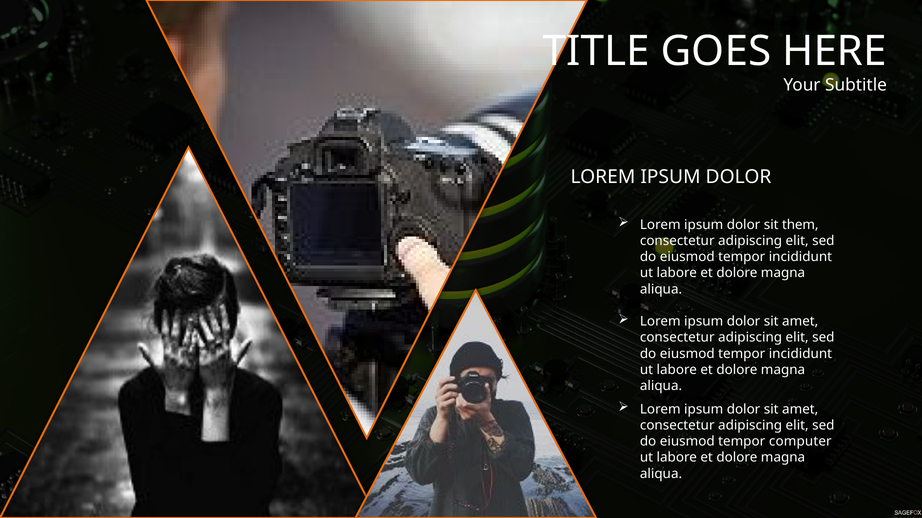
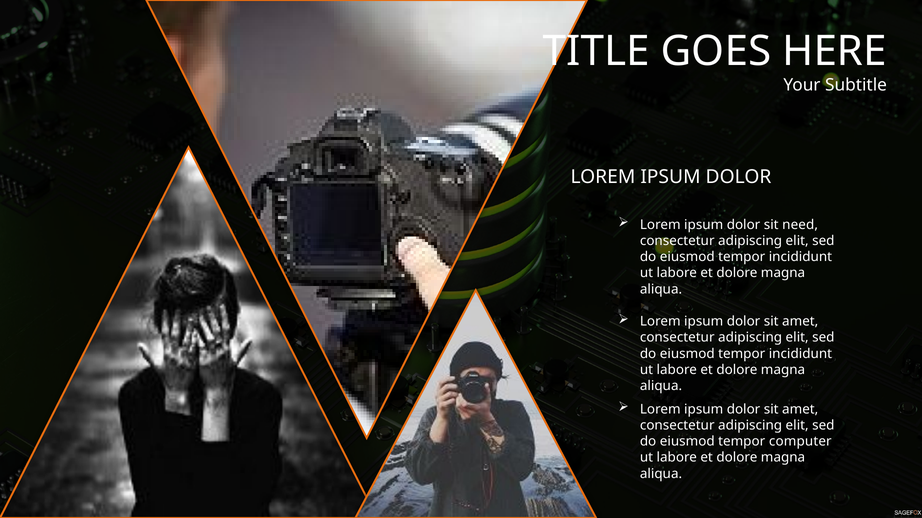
them: them -> need (800, 225)
